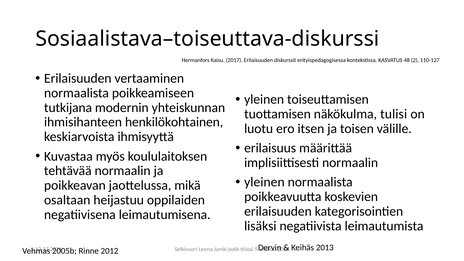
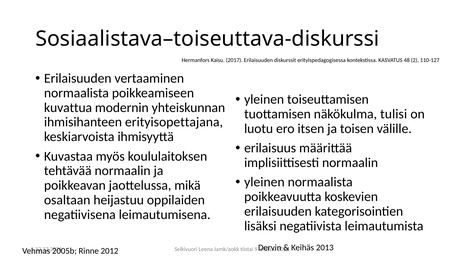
tutkijana: tutkijana -> kuvattua (68, 108)
henkilökohtainen: henkilökohtainen -> erityisopettajana (174, 122)
